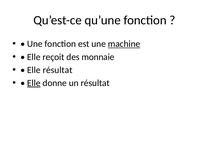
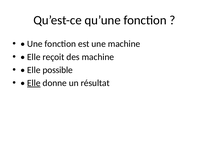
machine underline: present -> none (124, 44)
des monnaie: monnaie -> machine (98, 57)
Elle résultat: résultat -> possible (58, 70)
